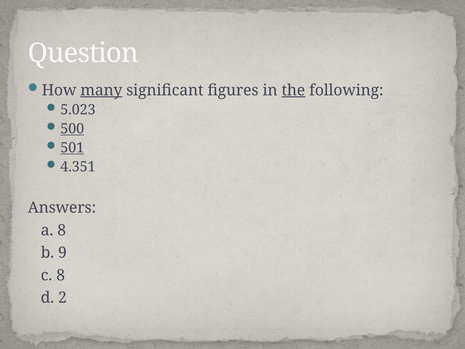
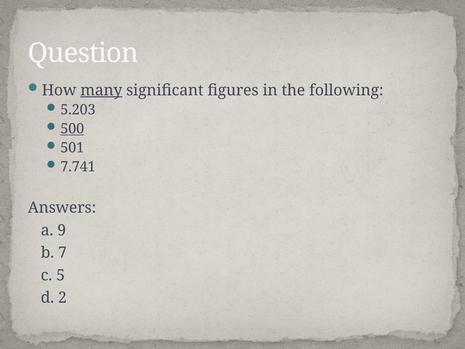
the underline: present -> none (293, 90)
5.023: 5.023 -> 5.203 (78, 110)
501 underline: present -> none (72, 148)
4.351: 4.351 -> 7.741 (78, 167)
a 8: 8 -> 9 (62, 230)
9: 9 -> 7 (62, 253)
c 8: 8 -> 5 (61, 275)
